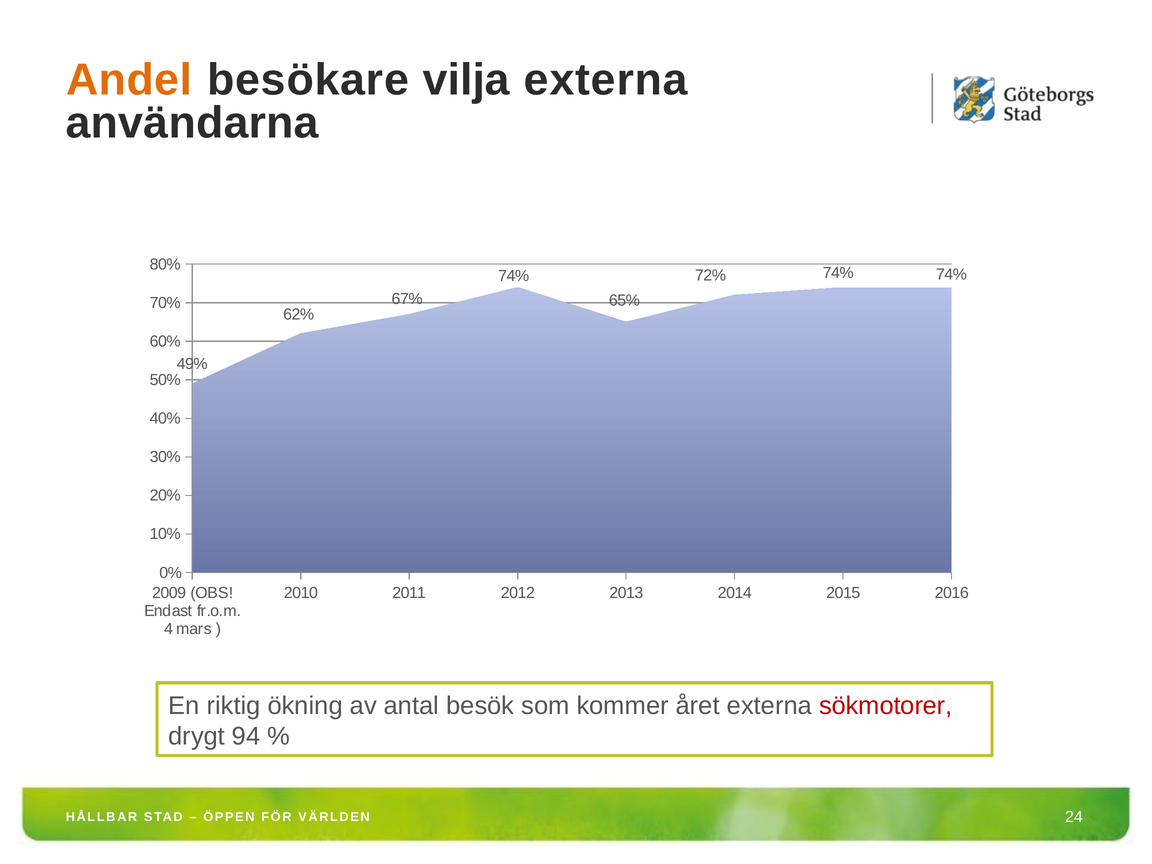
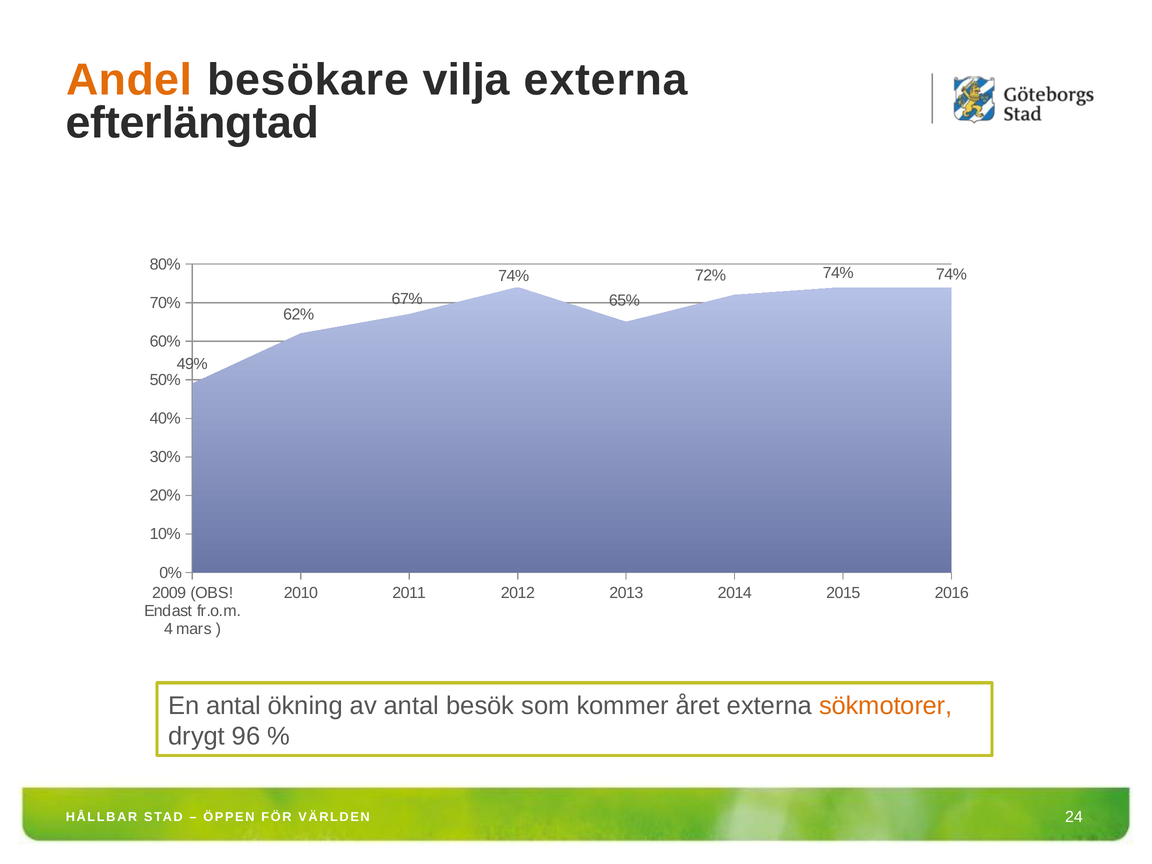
användarna: användarna -> efterlängtad (192, 123)
En riktig: riktig -> antal (234, 706)
sökmotorer colour: red -> orange (886, 706)
94: 94 -> 96 (246, 736)
